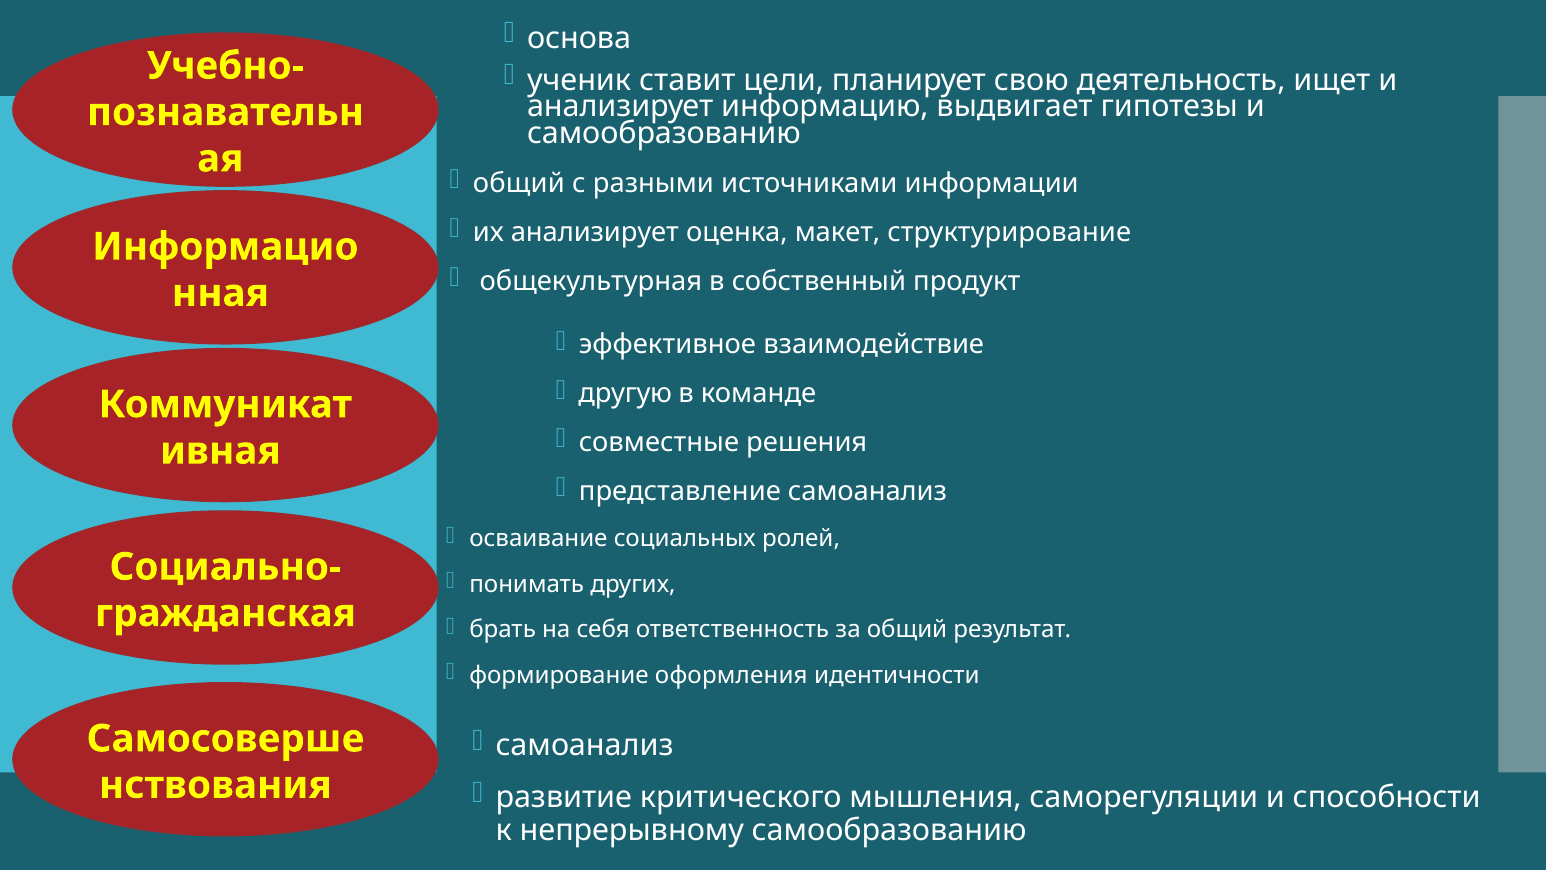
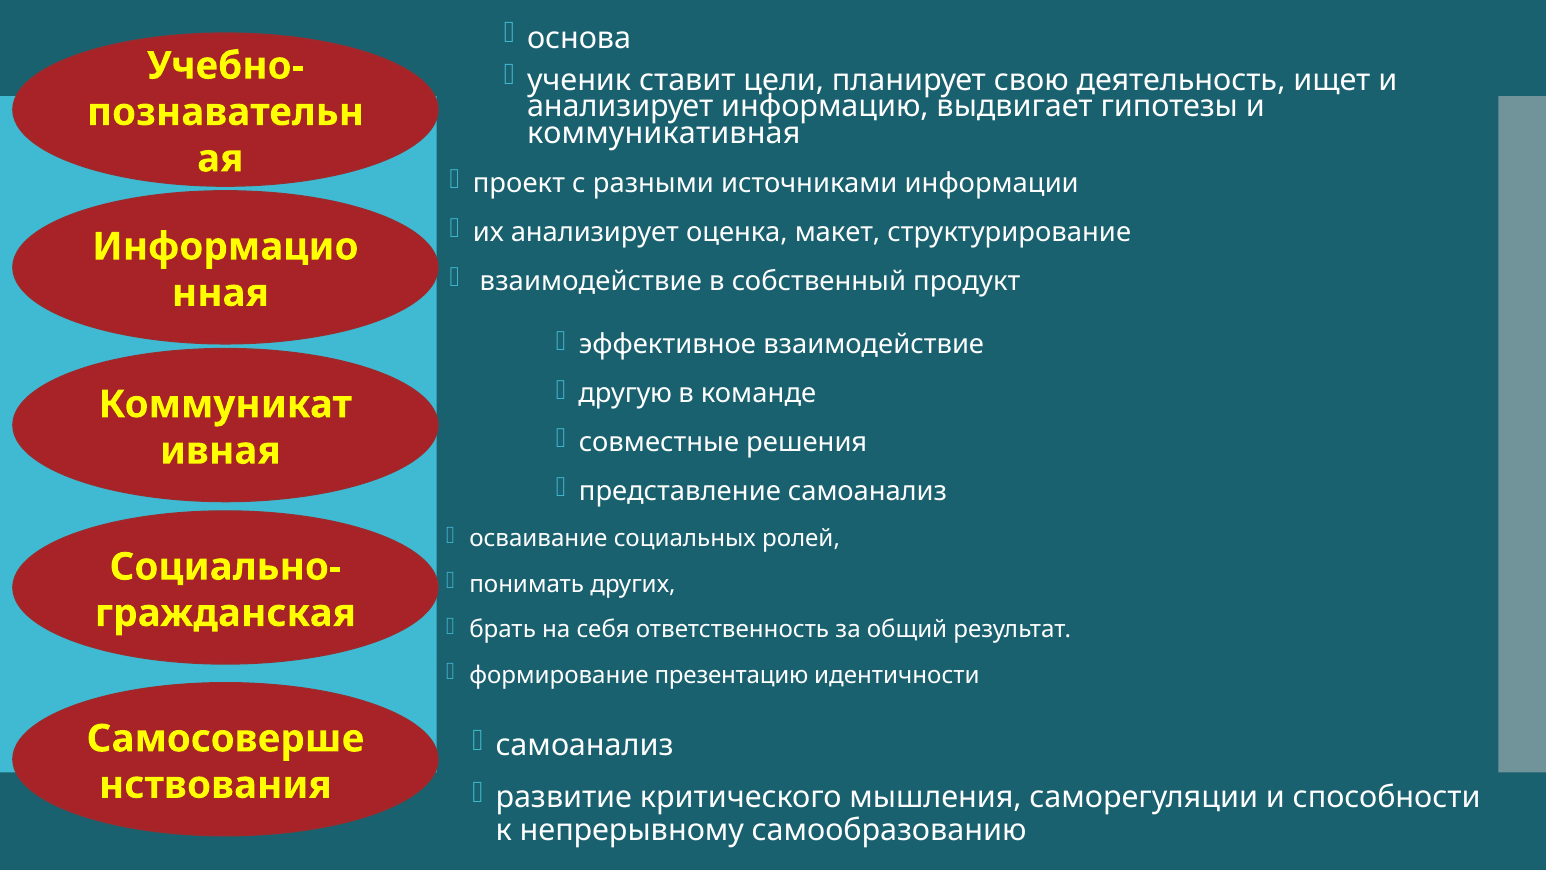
самообразованию: самообразованию -> коммуникативная (664, 133)
общий: общий -> проект (519, 183)
общекультурная: общекультурная -> взаимодействие (591, 281)
оформления: оформления -> презентацию (732, 675)
